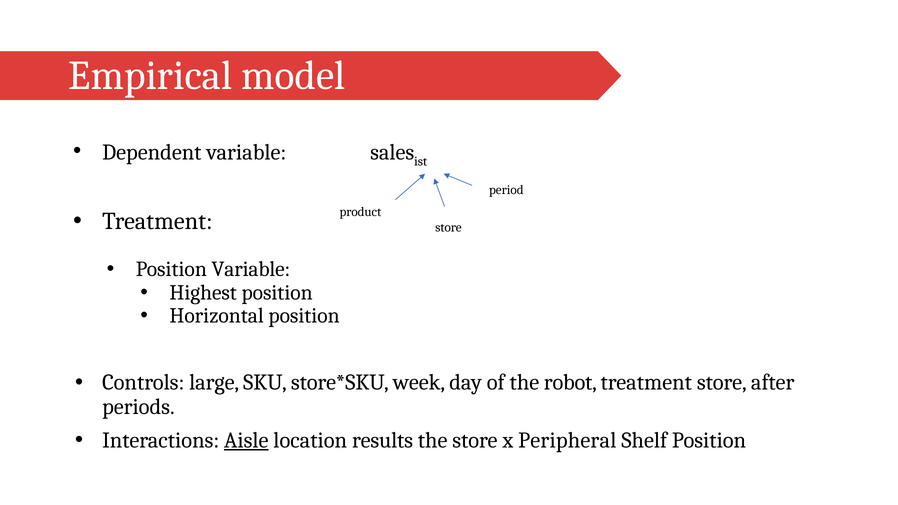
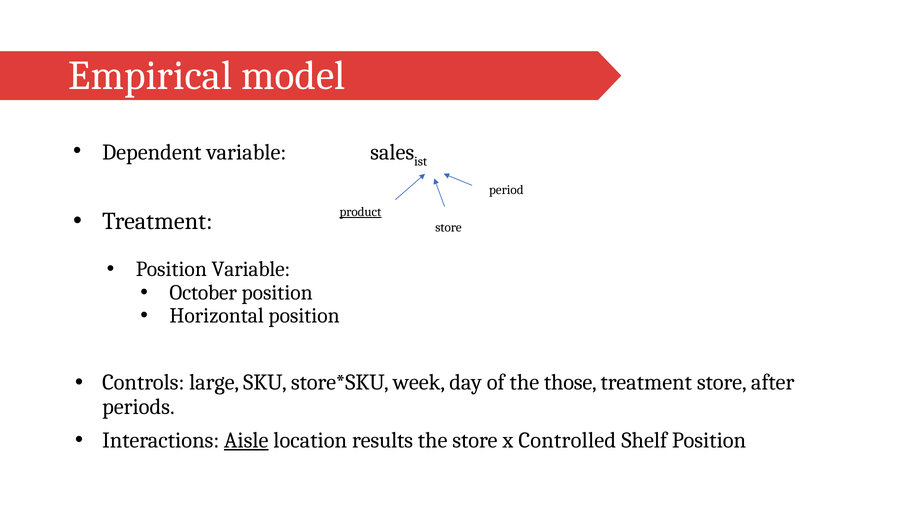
product underline: none -> present (360, 212)
Highest: Highest -> October (203, 293)
robot: robot -> those (570, 382)
Peripheral: Peripheral -> Controlled (567, 440)
